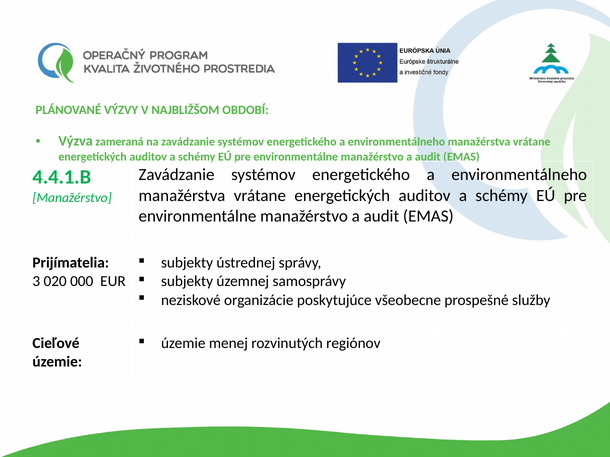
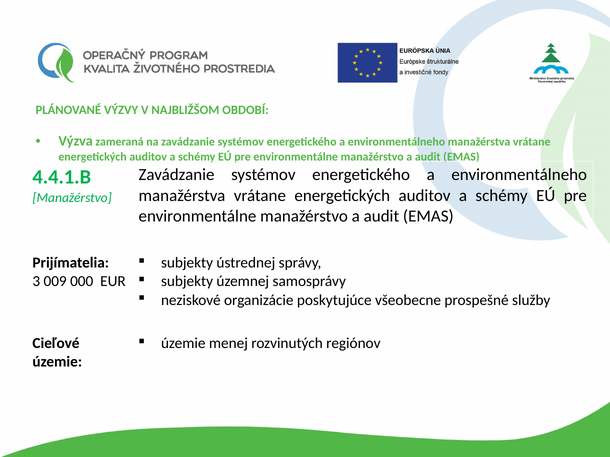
020: 020 -> 009 (55, 282)
